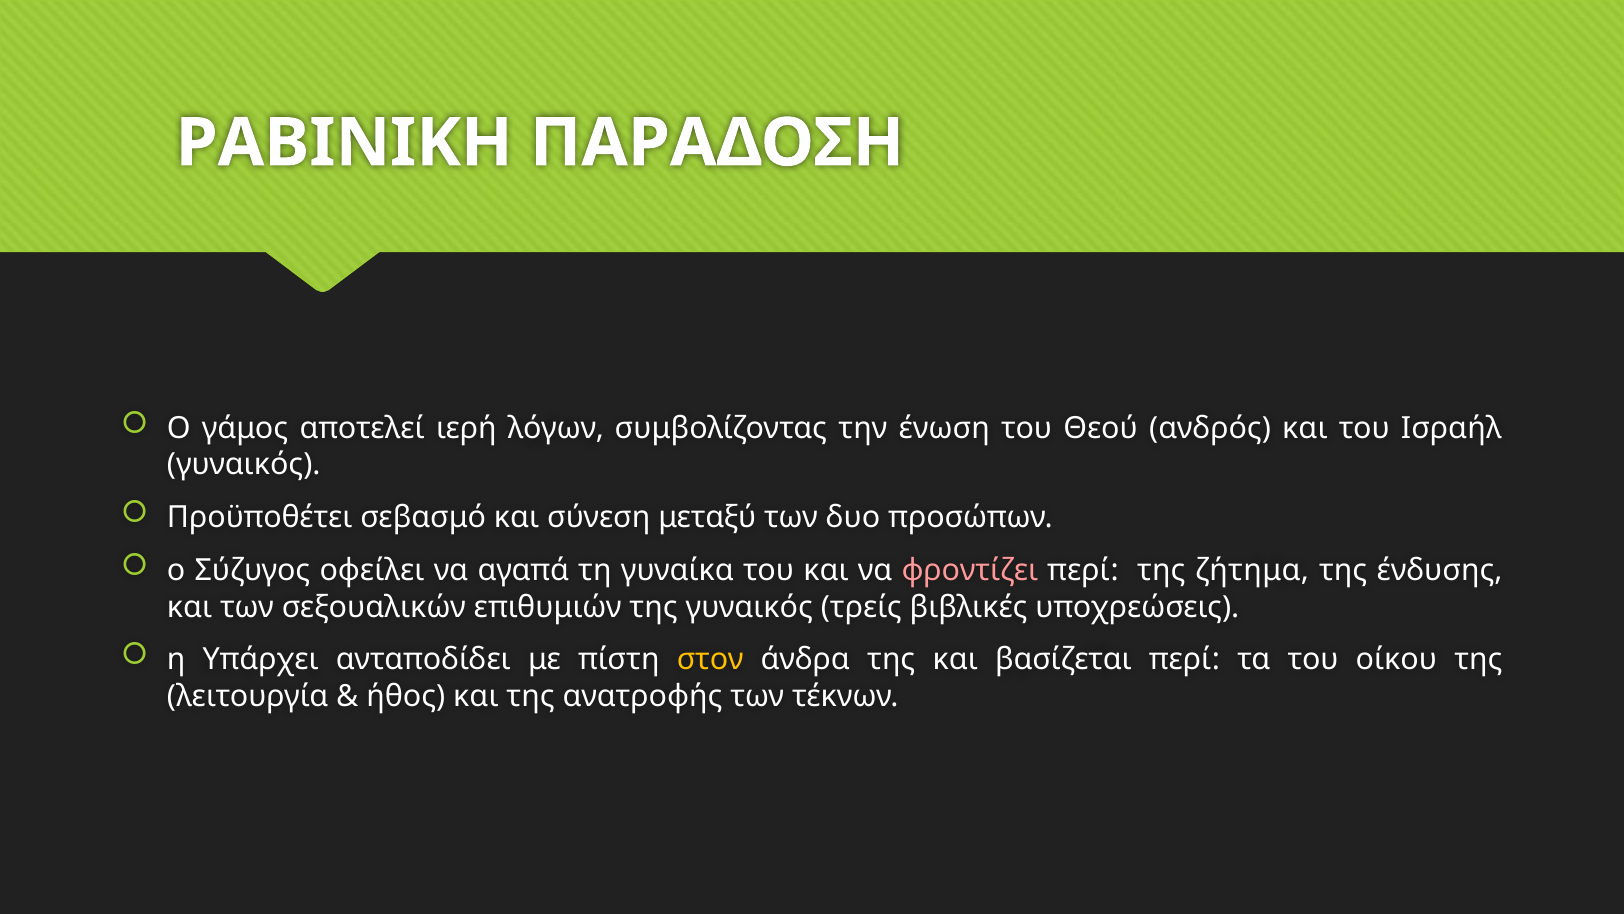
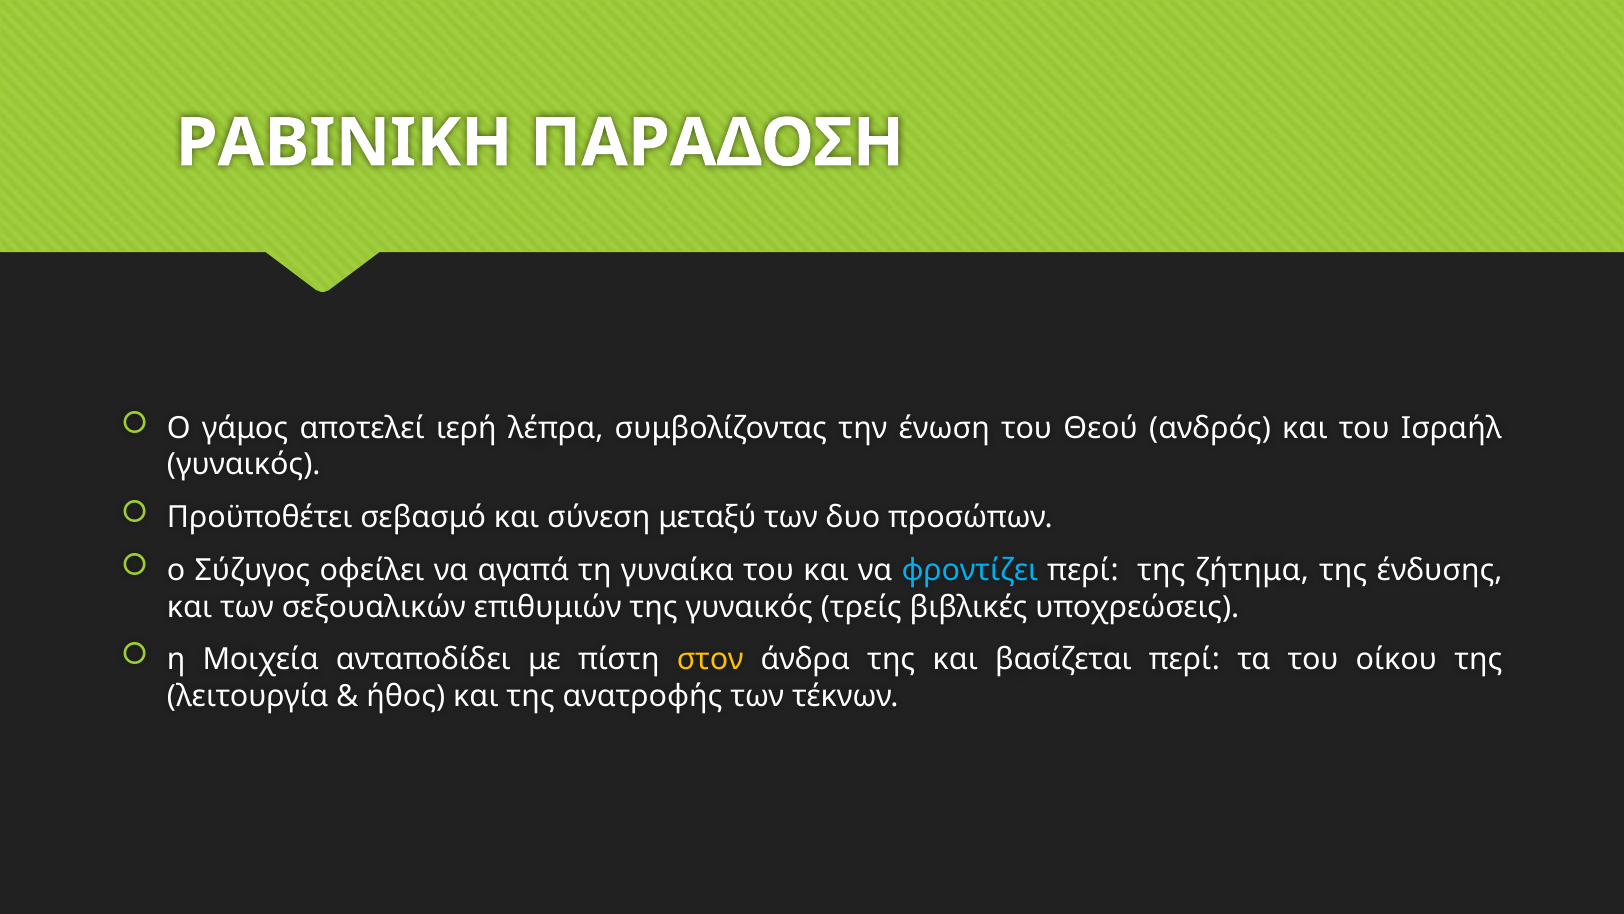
λόγων: λόγων -> λέπρα (556, 428)
φροντίζει colour: pink -> light blue (970, 570)
Υπάρχει: Υπάρχει -> Μοιχεία (261, 660)
